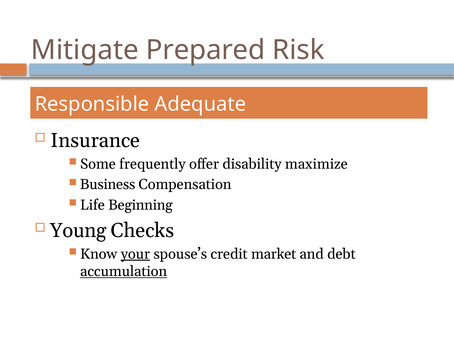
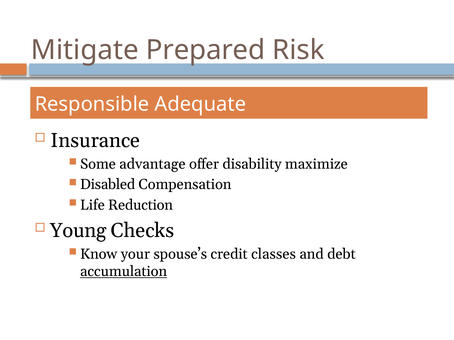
frequently: frequently -> advantage (152, 164)
Business: Business -> Disabled (108, 185)
Beginning: Beginning -> Reduction (140, 205)
your underline: present -> none (135, 254)
market: market -> classes (274, 254)
